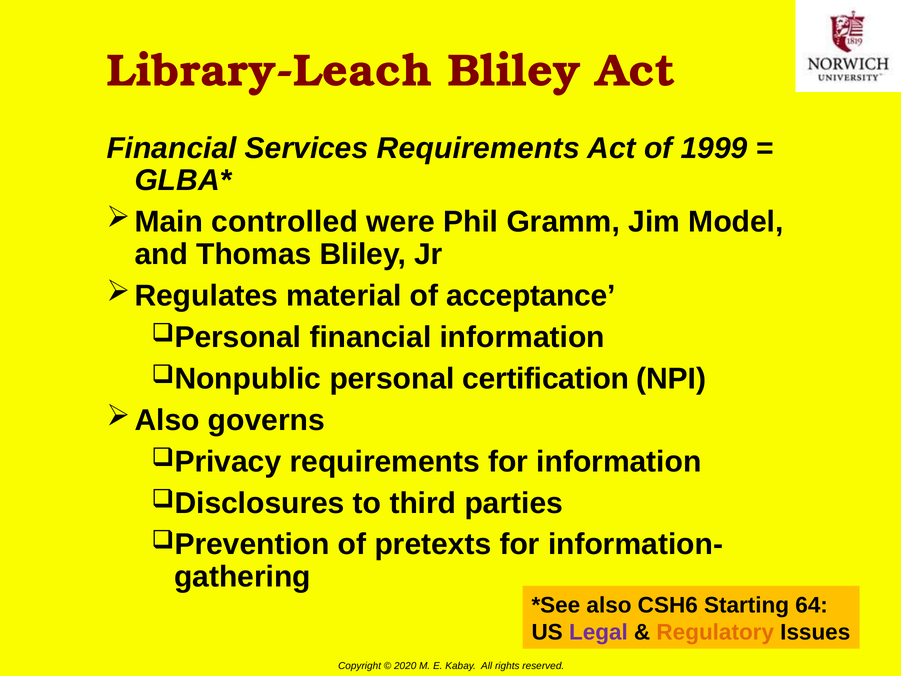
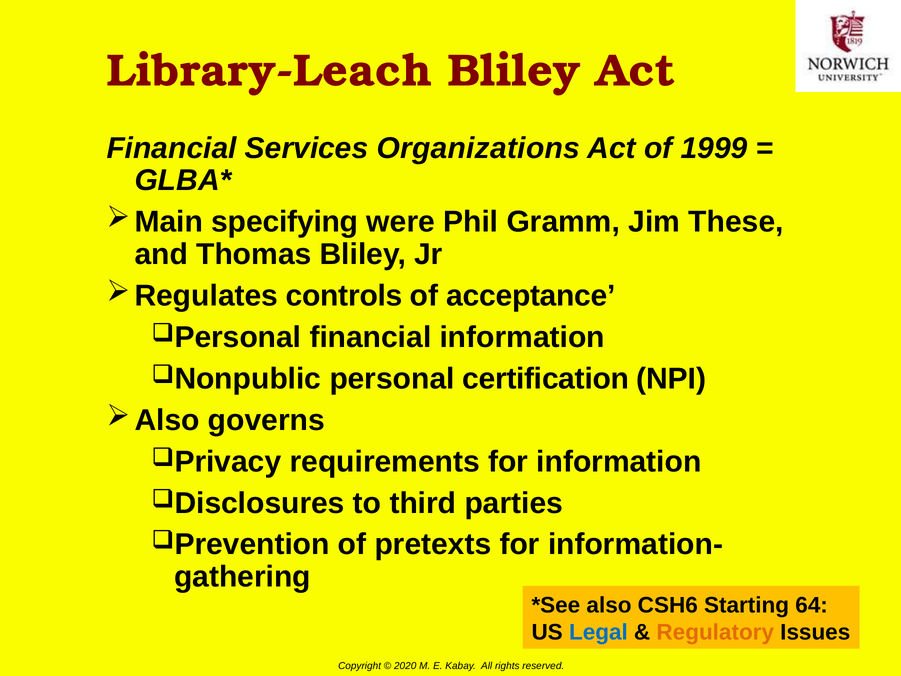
Services Requirements: Requirements -> Organizations (478, 148)
controlled: controlled -> specifying (285, 222)
Model: Model -> These (736, 222)
material: material -> controls (344, 296)
Legal colour: purple -> blue (598, 632)
